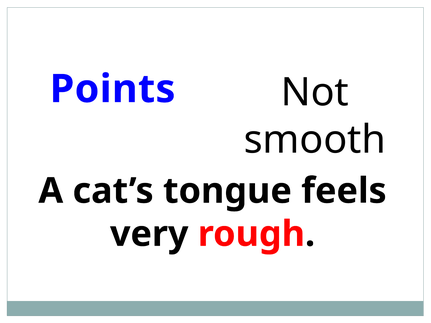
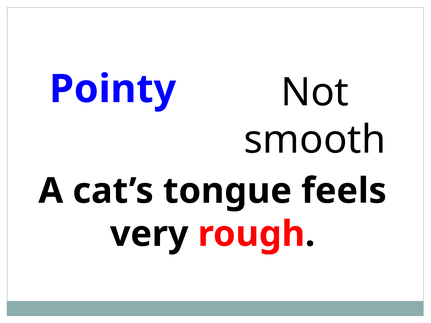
Points: Points -> Pointy (113, 89)
